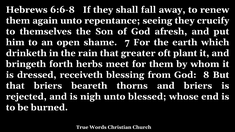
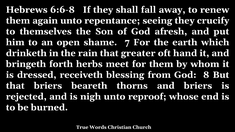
plant: plant -> hand (185, 53)
blessed: blessed -> reproof (147, 97)
